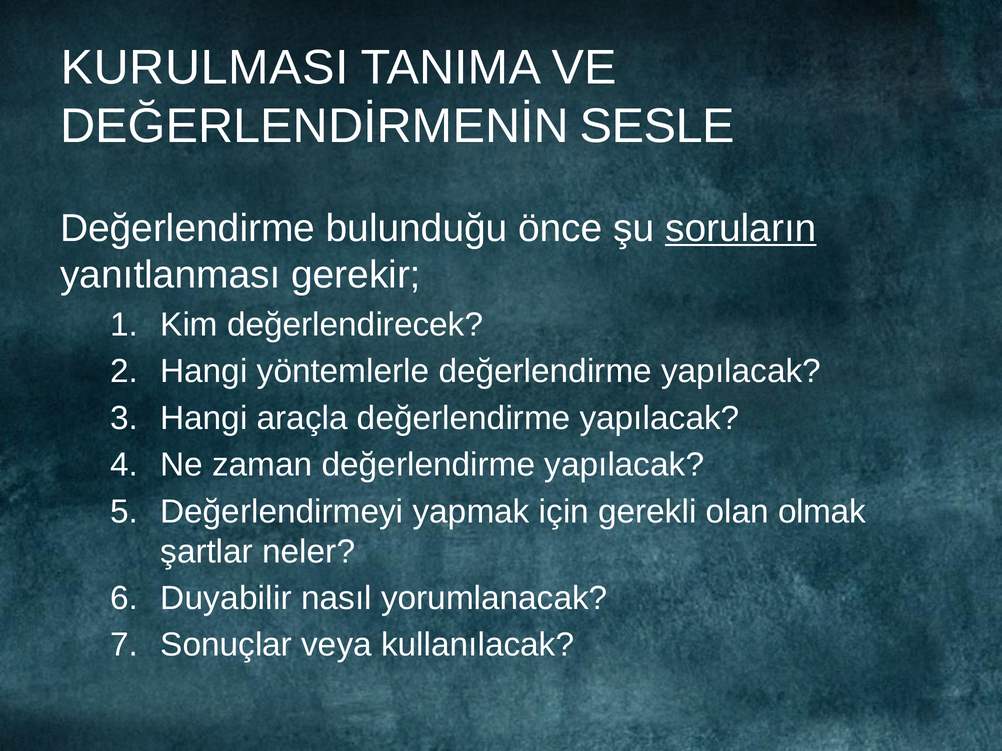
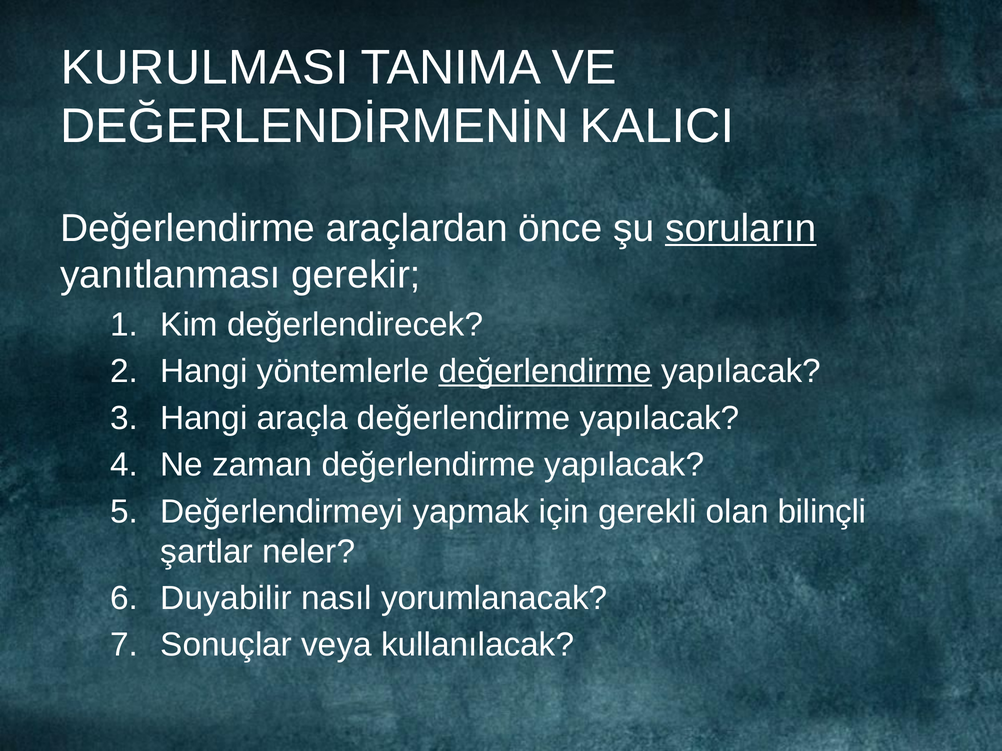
SESLE: SESLE -> KALICI (657, 126)
bulunduğu: bulunduğu -> araçlardan (417, 228)
değerlendirme underline: none -> present (545, 372)
olmak: olmak -> bilinçli (822, 512)
